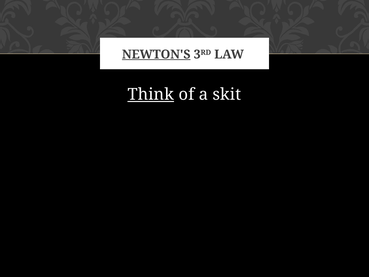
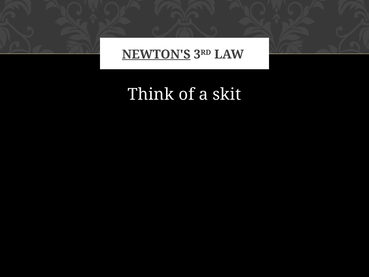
Think underline: present -> none (151, 94)
